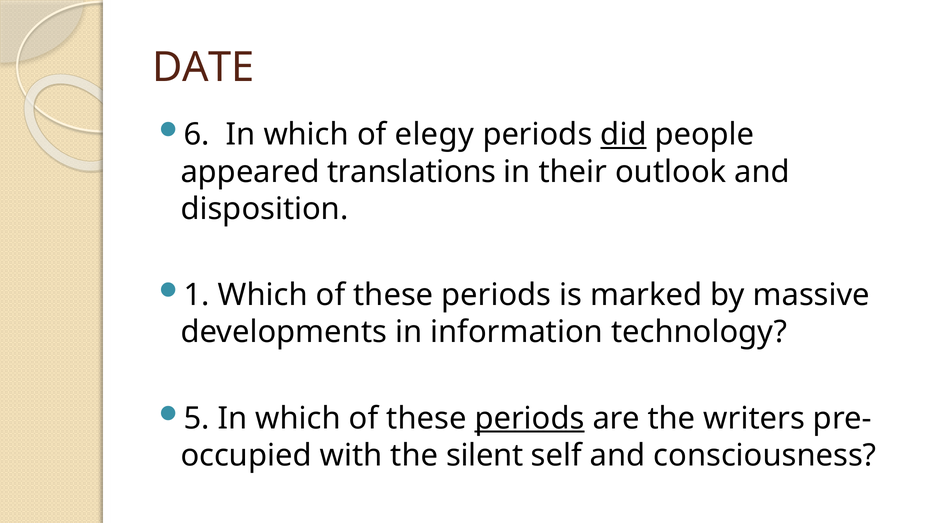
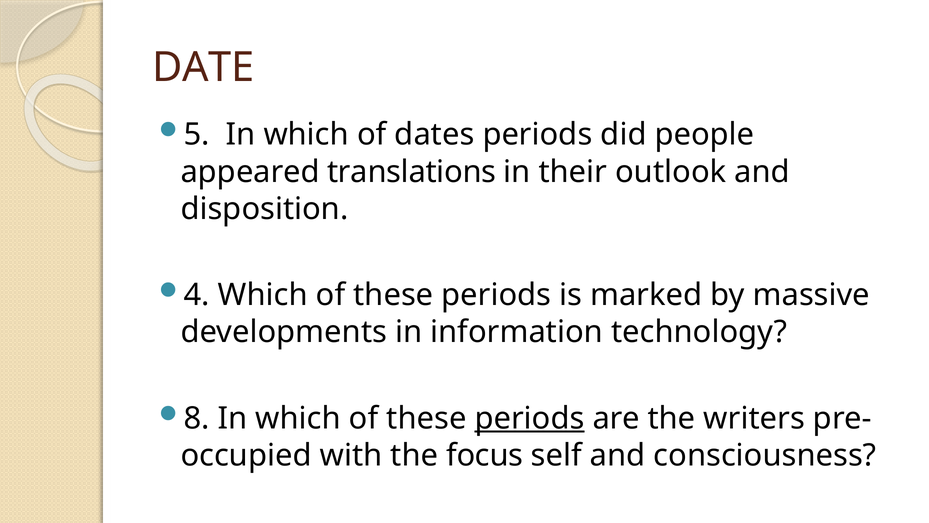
6: 6 -> 5 (197, 135)
elegy: elegy -> dates (434, 135)
did underline: present -> none (624, 135)
1: 1 -> 4 (197, 295)
5: 5 -> 8 (197, 418)
silent: silent -> focus (485, 455)
